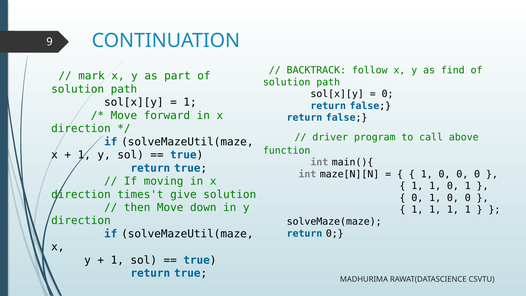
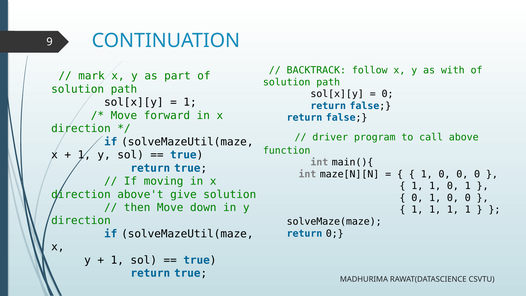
find: find -> with (453, 70)
times't: times't -> above't (140, 194)
